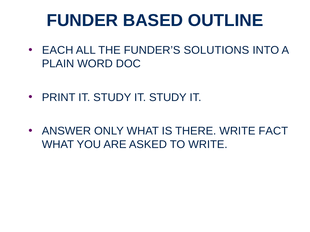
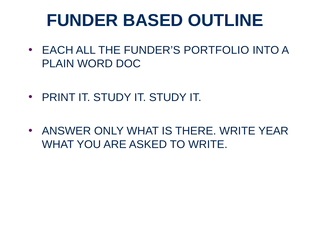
SOLUTIONS: SOLUTIONS -> PORTFOLIO (216, 50)
FACT: FACT -> YEAR (273, 131)
